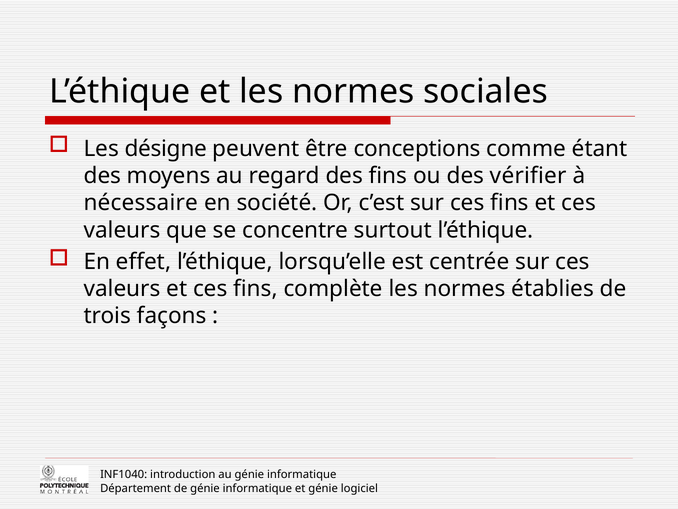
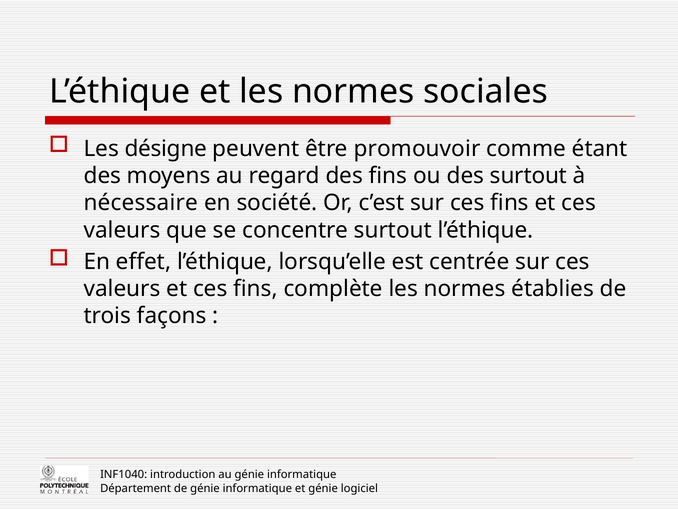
conceptions: conceptions -> promouvoir (417, 148)
des vérifier: vérifier -> surtout (528, 176)
